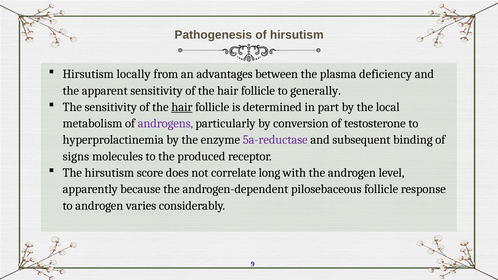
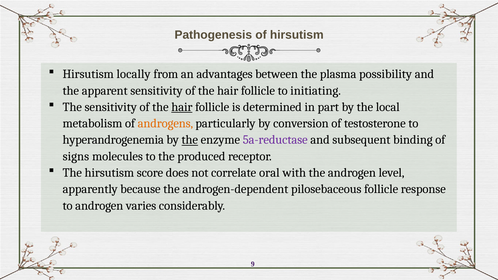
deficiency: deficiency -> possibility (386, 74)
generally: generally -> initiating (316, 91)
androgens colour: purple -> orange (165, 124)
hyperprolactinemia: hyperprolactinemia -> hyperandrogenemia (113, 140)
the underline: none -> present (190, 140)
long: long -> oral (269, 173)
